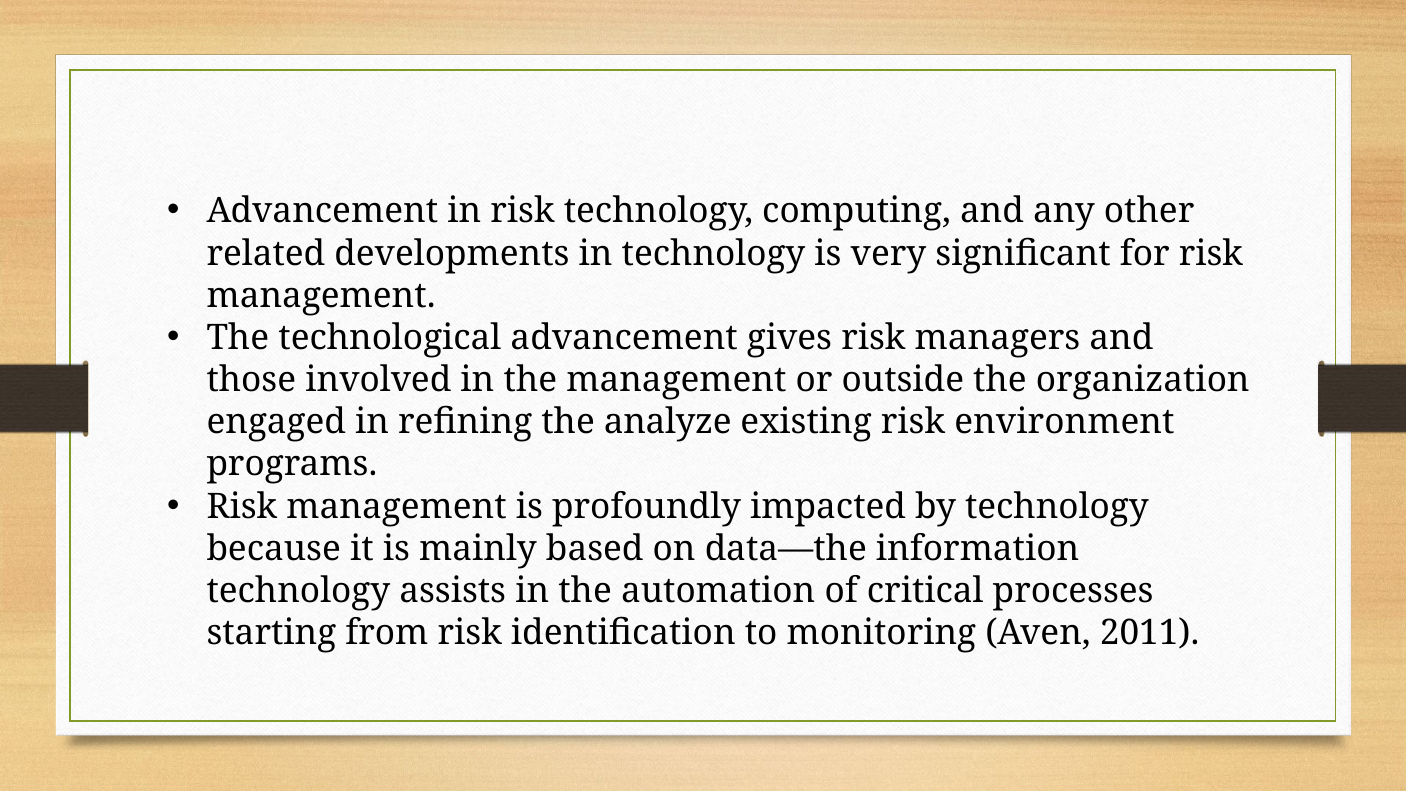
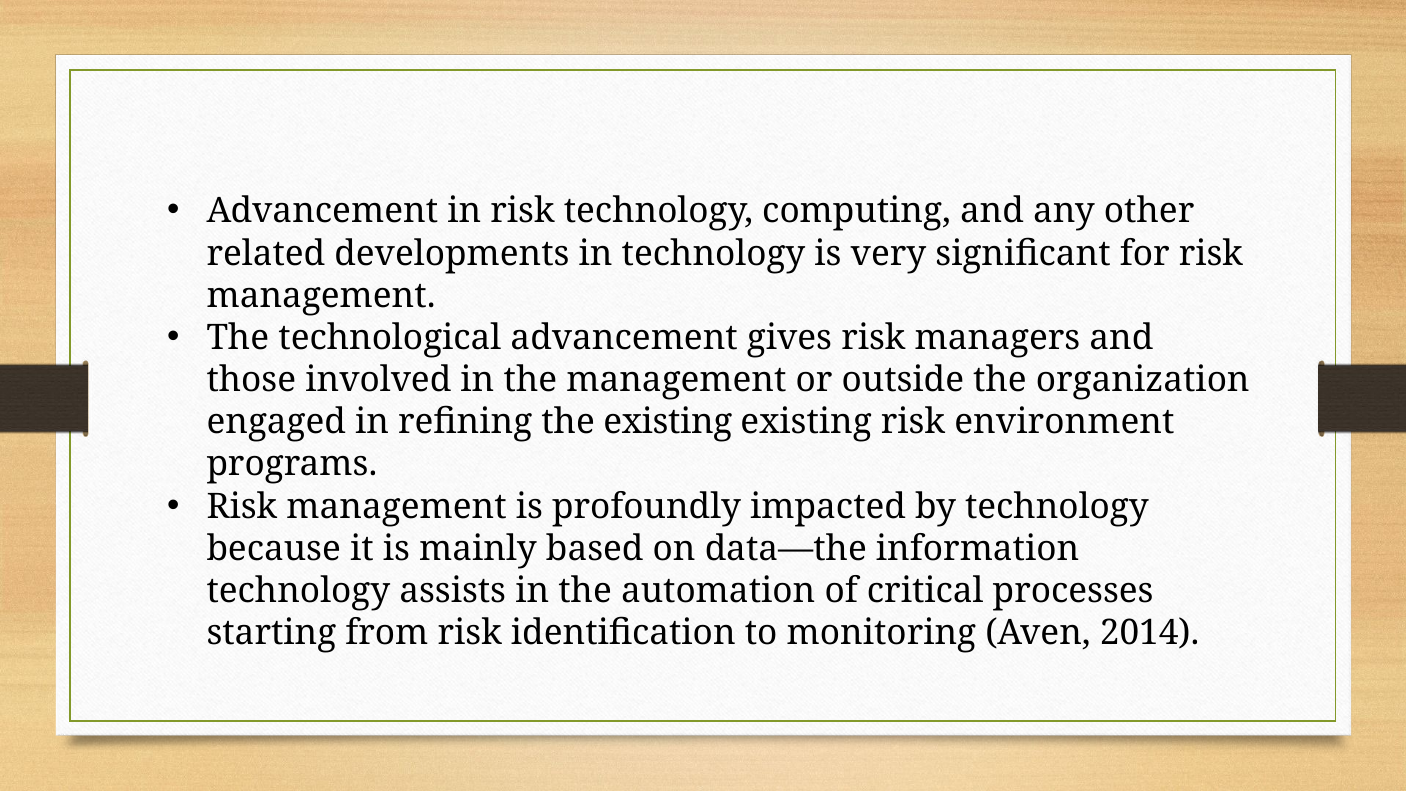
the analyze: analyze -> existing (668, 422)
2011: 2011 -> 2014 (1150, 633)
